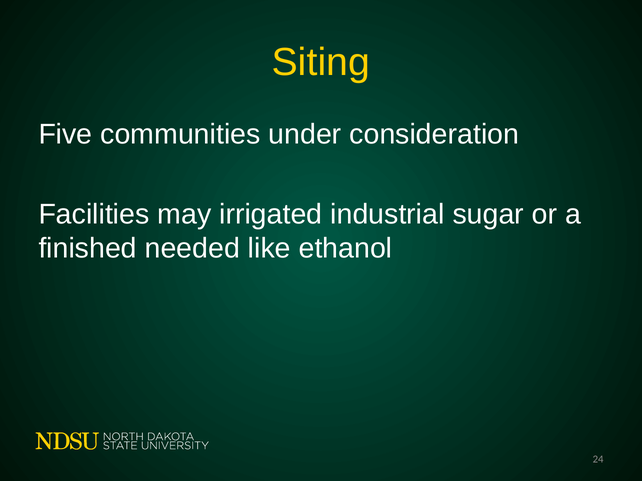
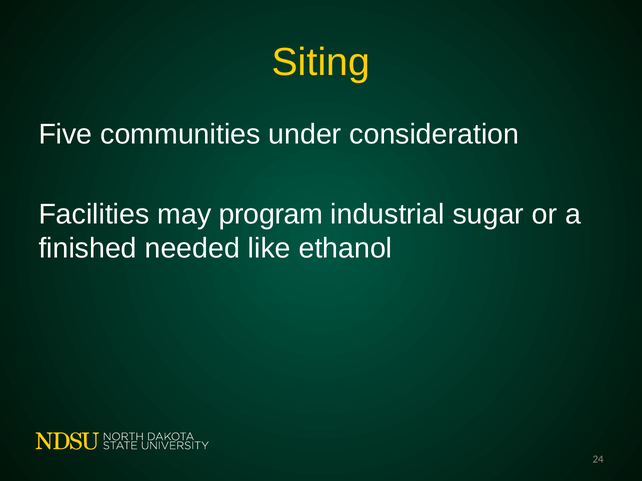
irrigated: irrigated -> program (271, 215)
